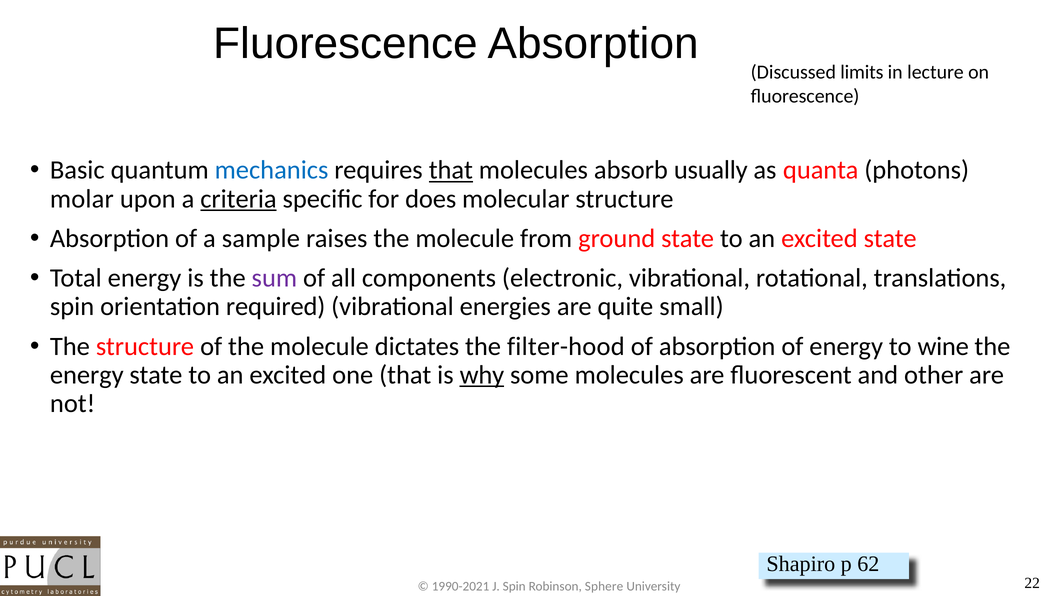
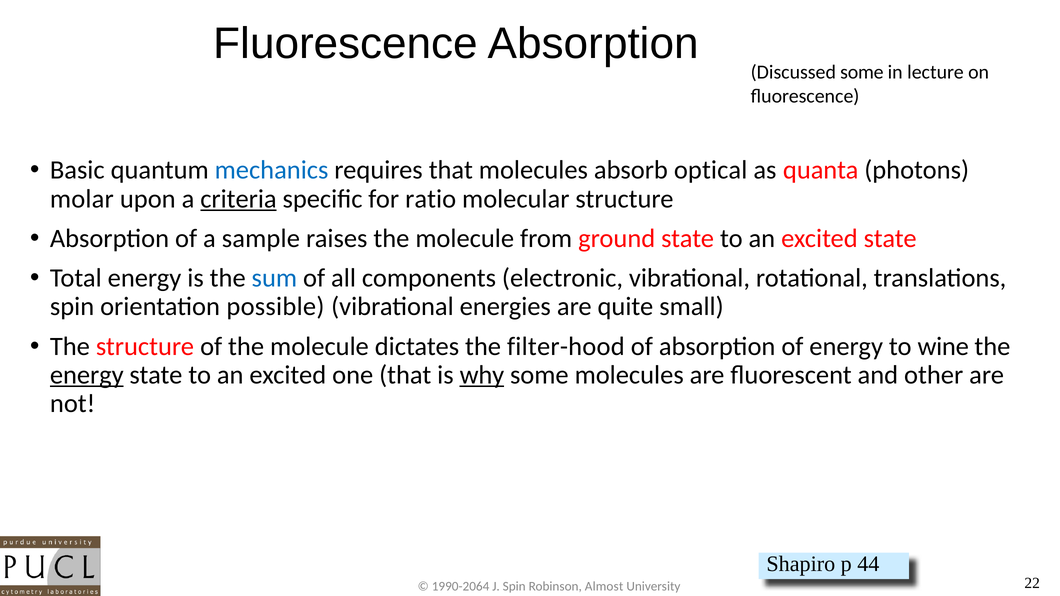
Discussed limits: limits -> some (862, 72)
that underline: present -> none (451, 170)
usually: usually -> optical (711, 170)
does: does -> ratio (431, 199)
sum colour: purple -> blue (274, 278)
required: required -> possible (275, 307)
energy underline: none -> present (87, 375)
62: 62 -> 44 (868, 564)
1990-2021: 1990-2021 -> 1990-2064 (461, 586)
Sphere: Sphere -> Almost (604, 586)
